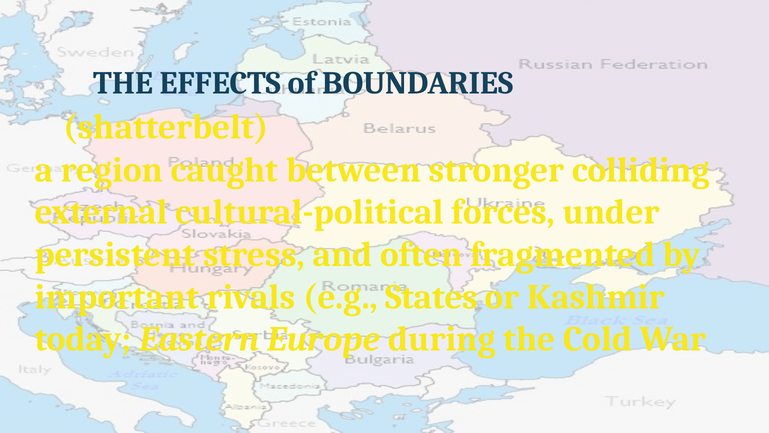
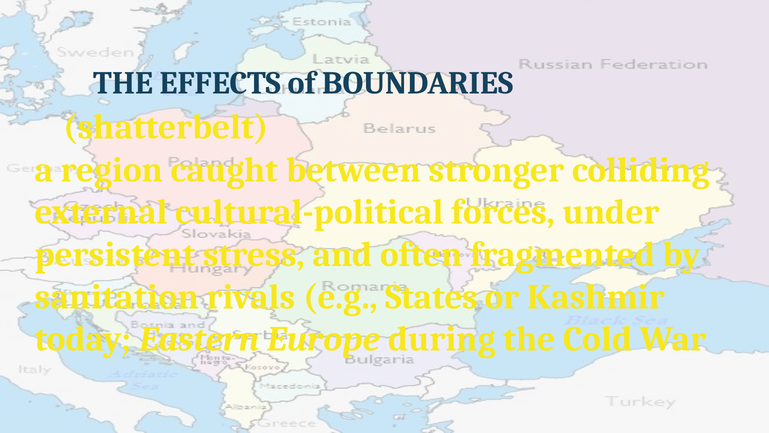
important: important -> sanitation (117, 297)
